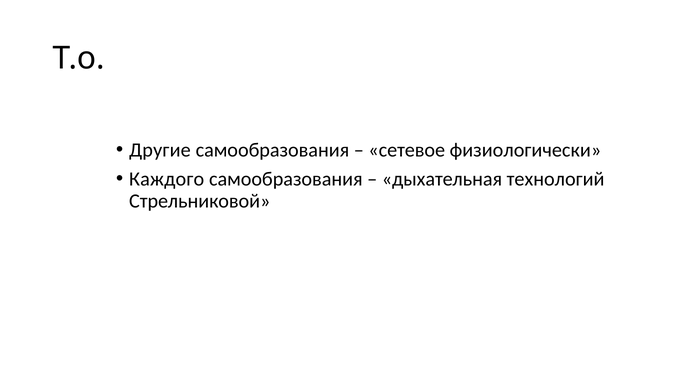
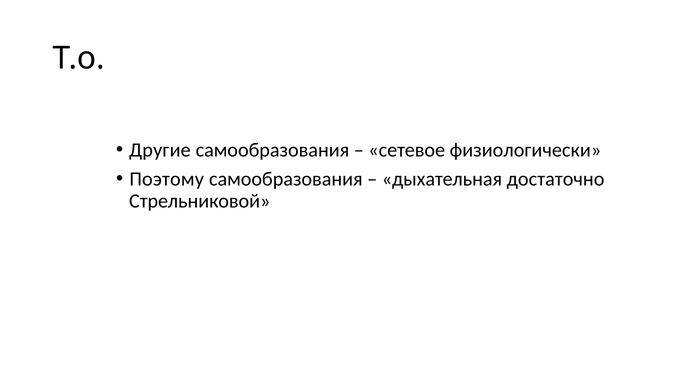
Каждого: Каждого -> Поэтому (167, 179)
технологий: технологий -> достаточно (556, 179)
